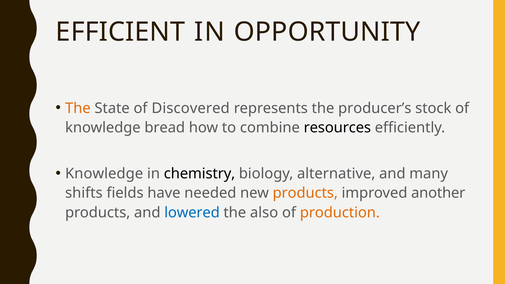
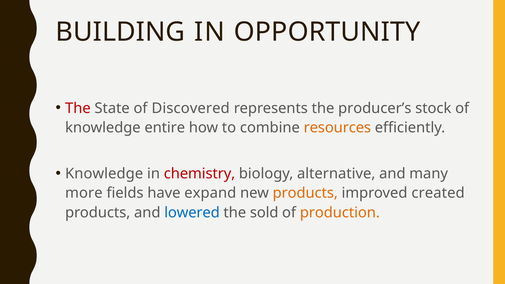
EFFICIENT: EFFICIENT -> BUILDING (120, 32)
The colour: orange -> red (78, 108)
bread: bread -> entire (165, 128)
resources colour: black -> orange (337, 128)
chemistry colour: black -> red (199, 174)
shifts: shifts -> more (84, 193)
needed: needed -> expand (210, 193)
another: another -> created (438, 193)
also: also -> sold (264, 213)
